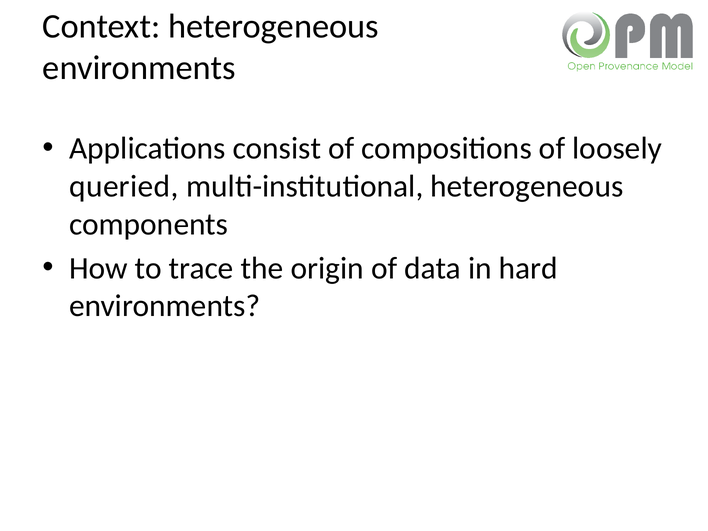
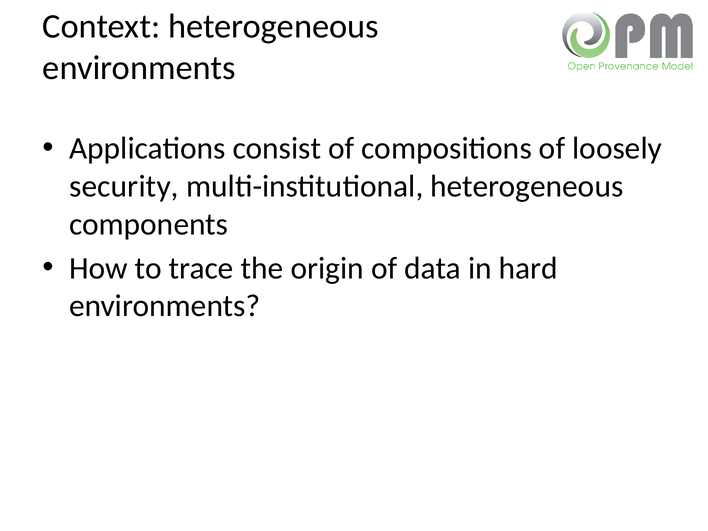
queried: queried -> security (124, 186)
